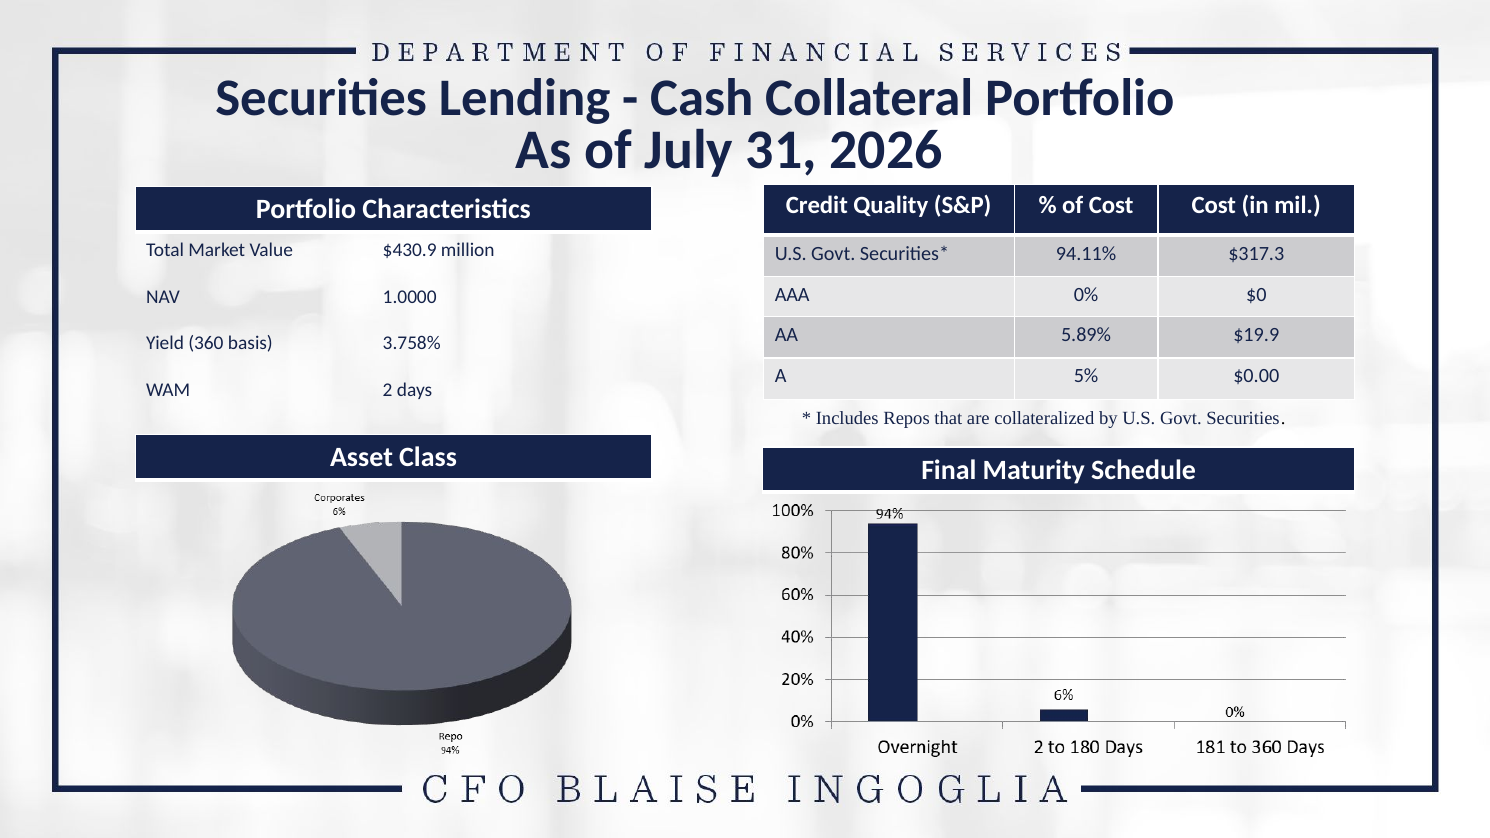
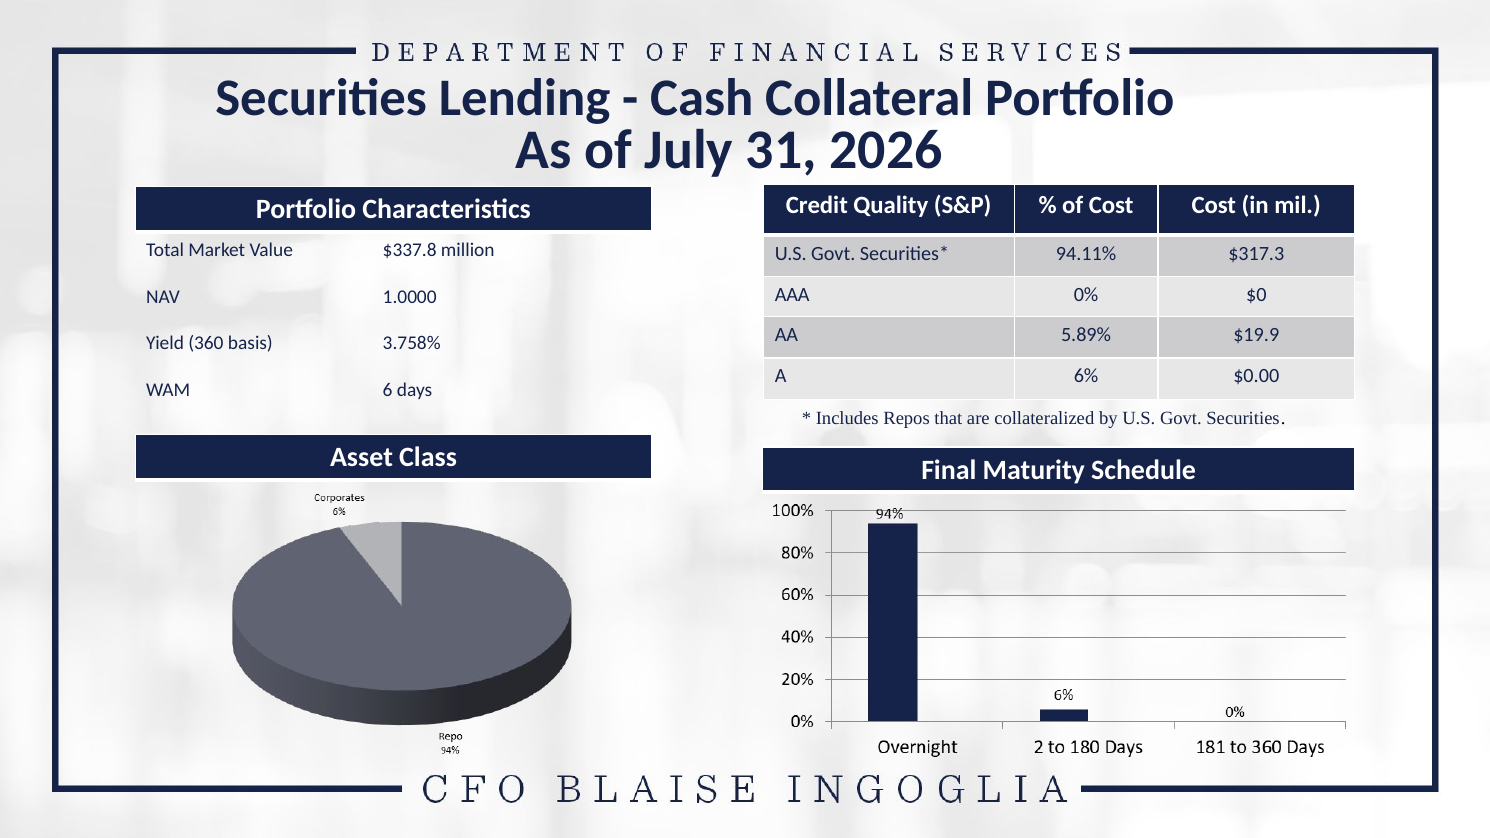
$430.9: $430.9 -> $337.8 (410, 250)
5%: 5% -> 6% (1086, 376)
2: 2 -> 6 (388, 390)
